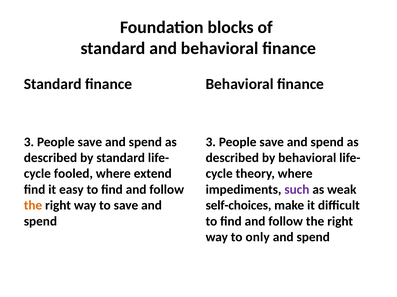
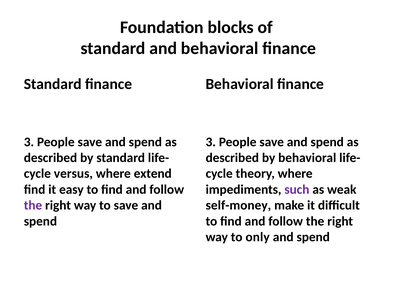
fooled: fooled -> versus (73, 174)
the colour: orange -> purple (33, 206)
self-choices: self-choices -> self-money (238, 206)
